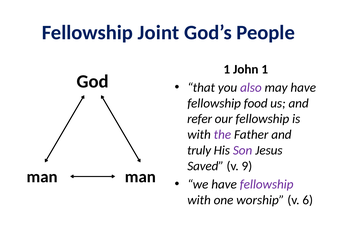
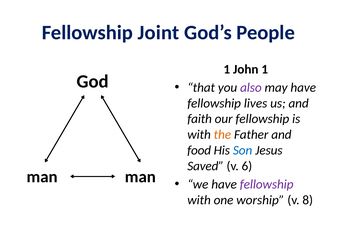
food: food -> lives (256, 104)
refer: refer -> faith (200, 119)
the colour: purple -> orange (222, 135)
truly: truly -> food (199, 151)
Son colour: purple -> blue (243, 151)
9: 9 -> 6 (247, 166)
6: 6 -> 8 (308, 201)
